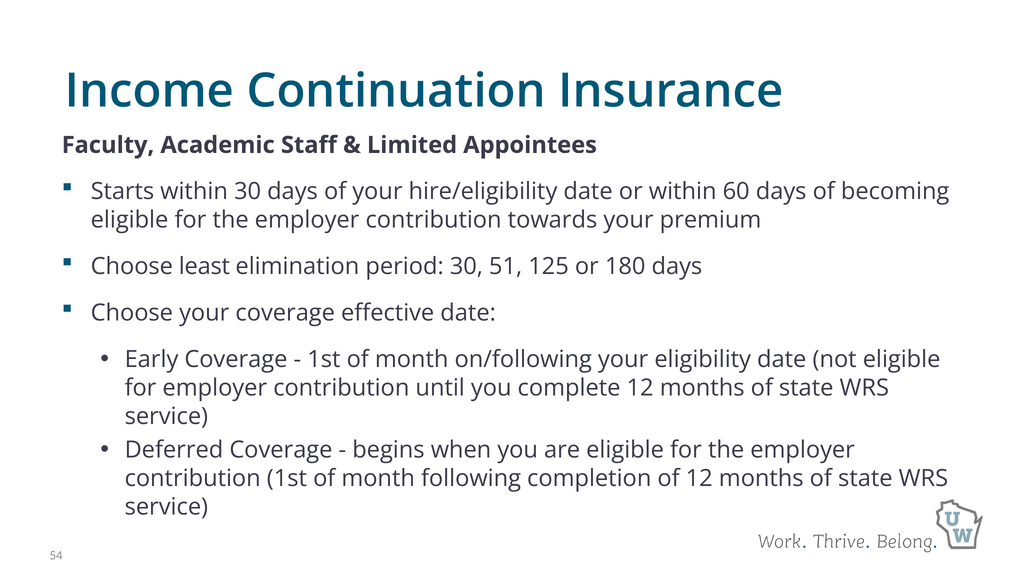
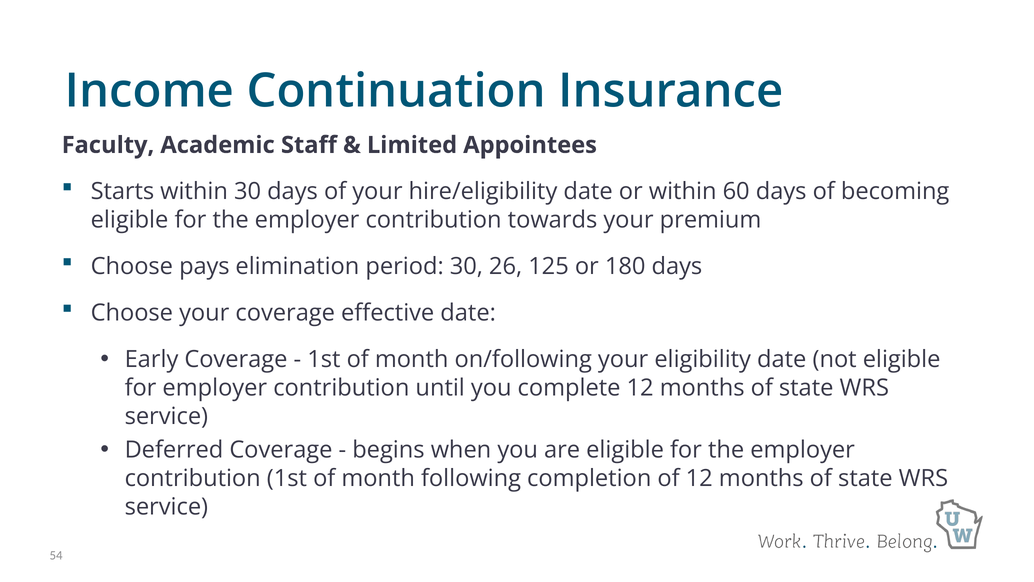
least: least -> pays (204, 266)
51: 51 -> 26 (506, 266)
